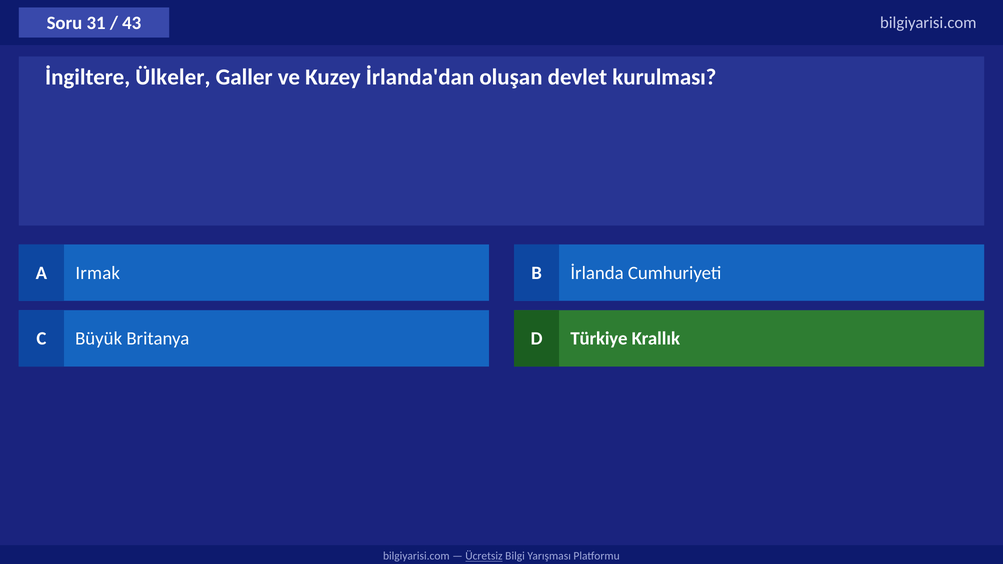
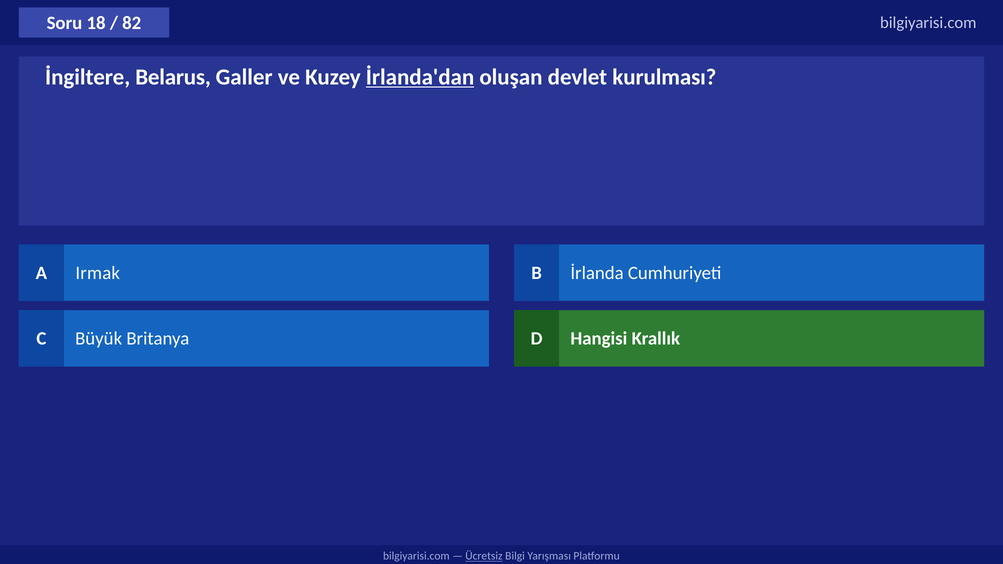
31: 31 -> 18 (96, 23)
43: 43 -> 82 (132, 23)
Ülkeler: Ülkeler -> Belarus (173, 77)
İrlanda'dan underline: none -> present (420, 77)
Türkiye: Türkiye -> Hangisi (599, 339)
